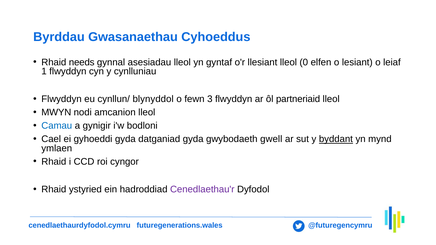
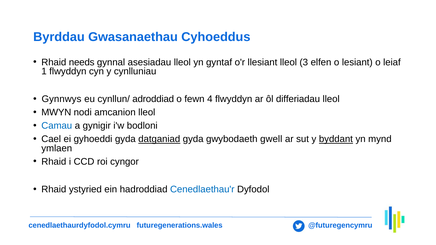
0: 0 -> 3 (304, 62)
Flwyddyn: Flwyddyn -> Gynnwys (61, 99)
blynyddol: blynyddol -> adroddiad (153, 99)
3: 3 -> 4 (210, 99)
partneriaid: partneriaid -> differiadau (298, 99)
datganiad underline: none -> present (159, 139)
Cenedlaethau'r colour: purple -> blue (202, 190)
